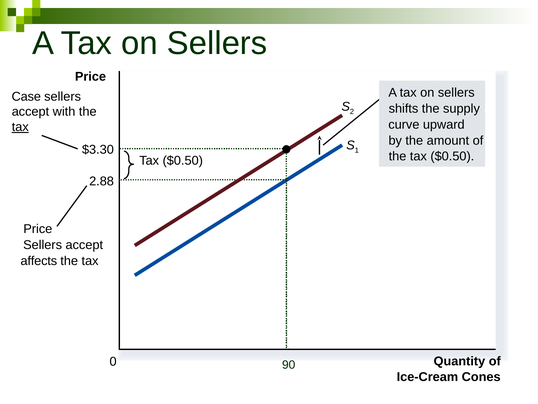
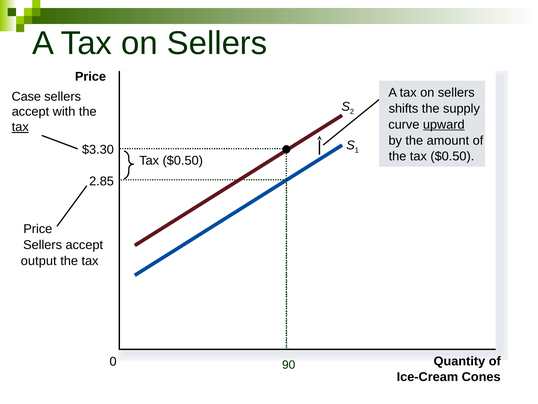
upward underline: none -> present (444, 124)
2.88: 2.88 -> 2.85 (102, 181)
affects: affects -> output (39, 261)
